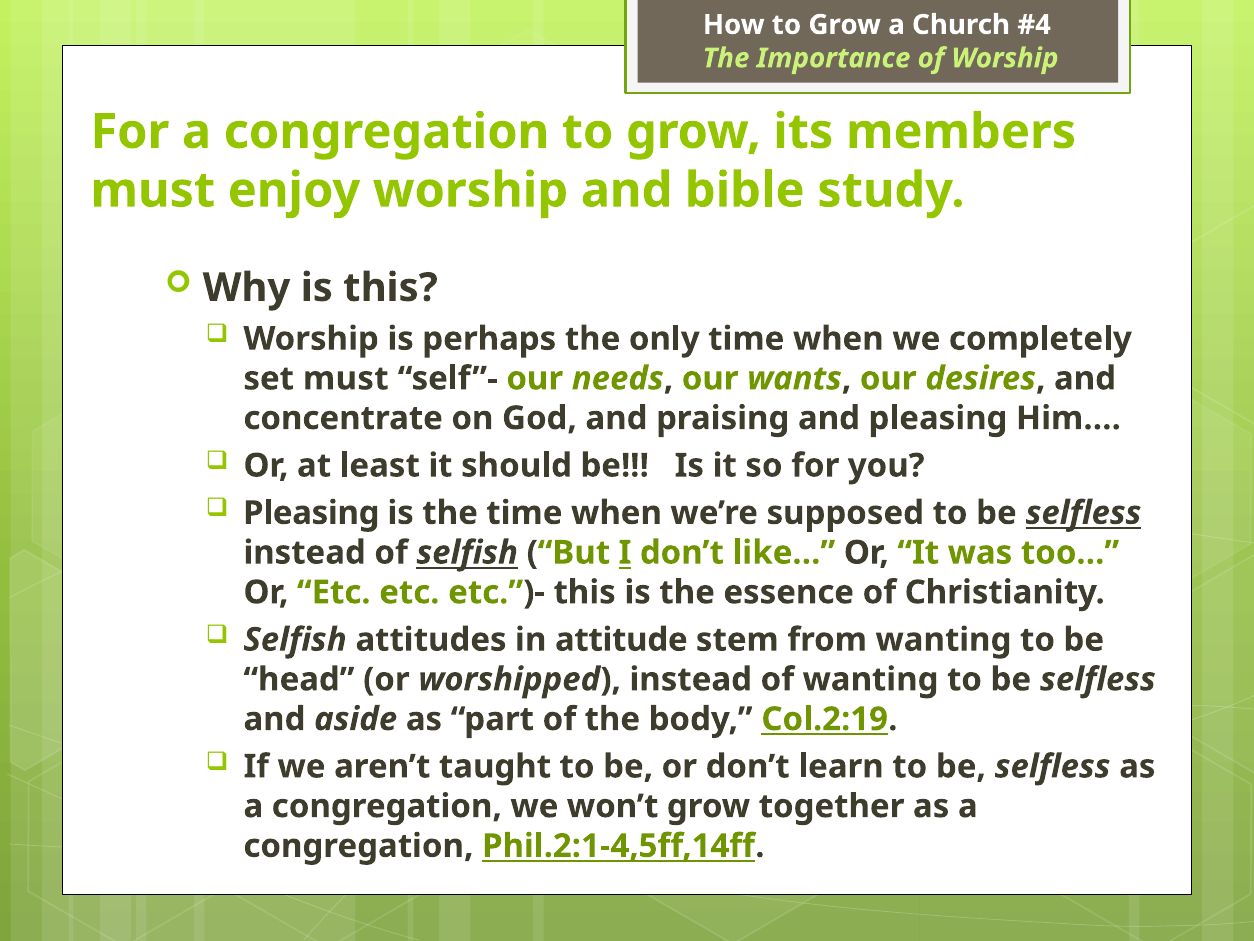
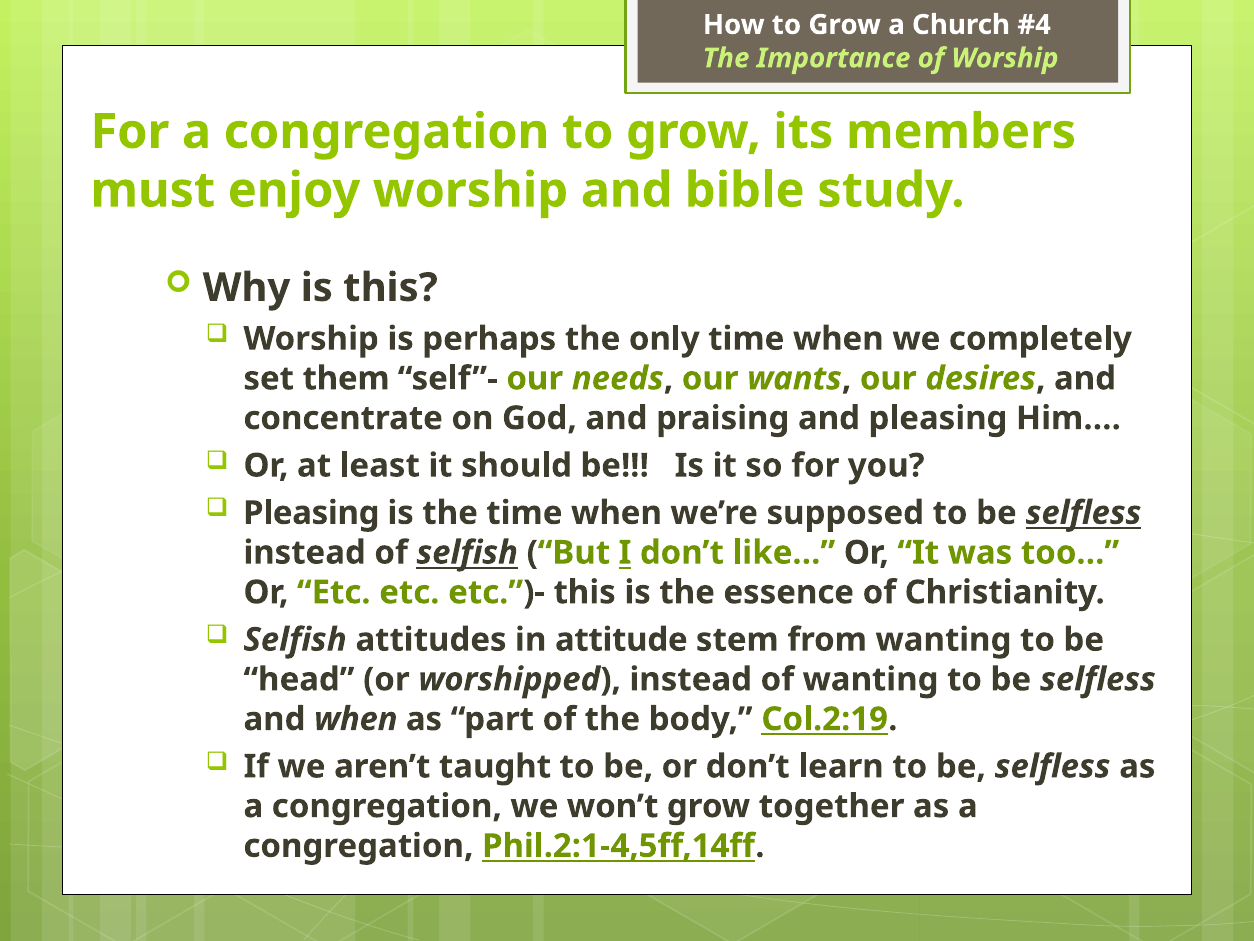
set must: must -> them (346, 378)
and aside: aside -> when (356, 719)
